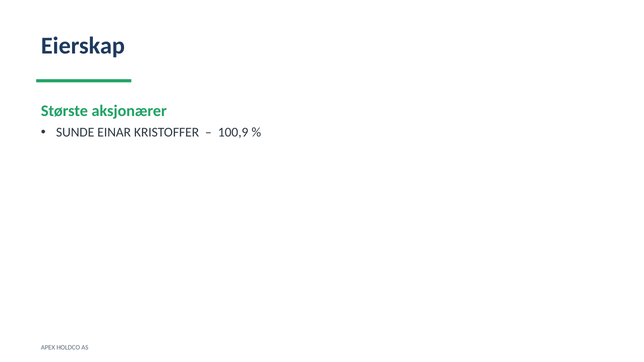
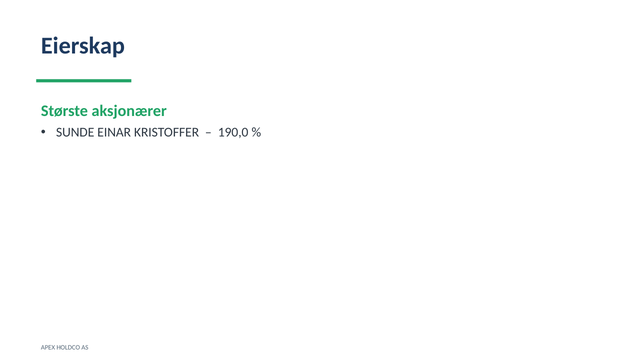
100,9: 100,9 -> 190,0 (233, 132)
